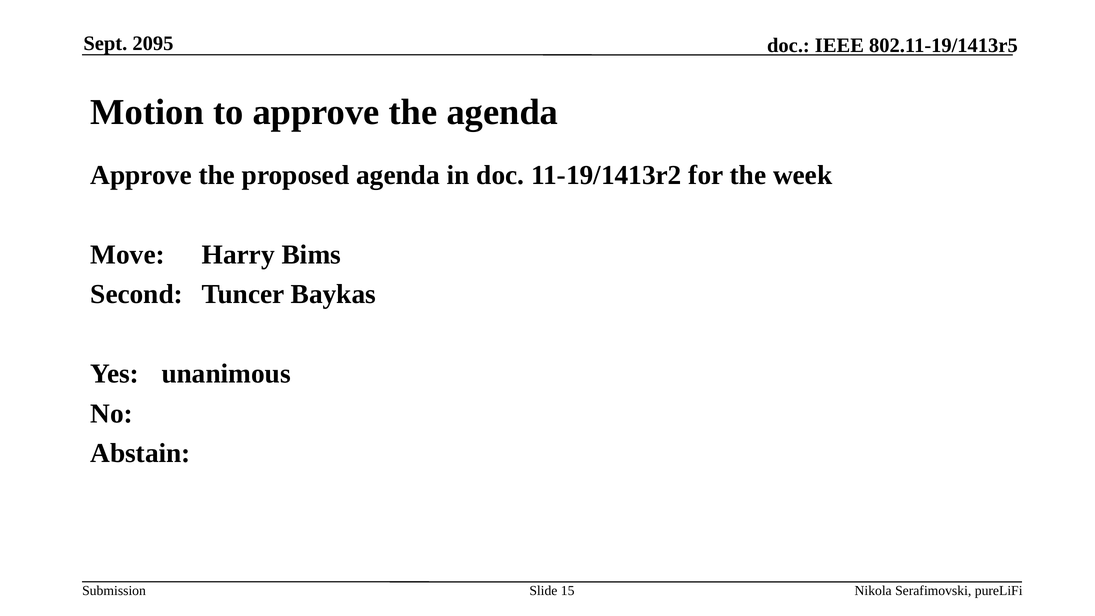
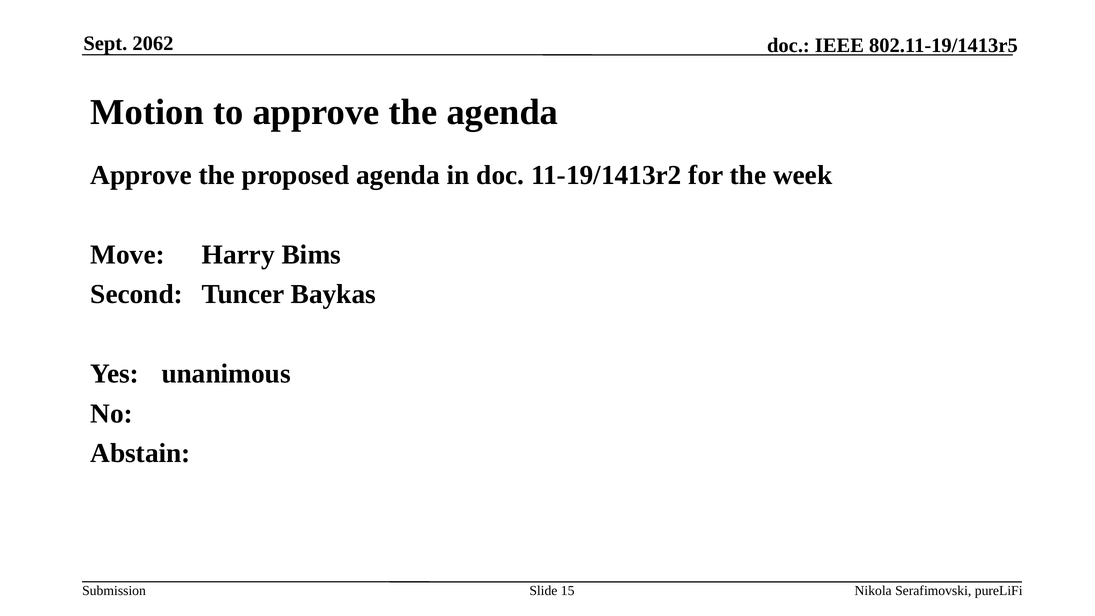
2095: 2095 -> 2062 (153, 44)
